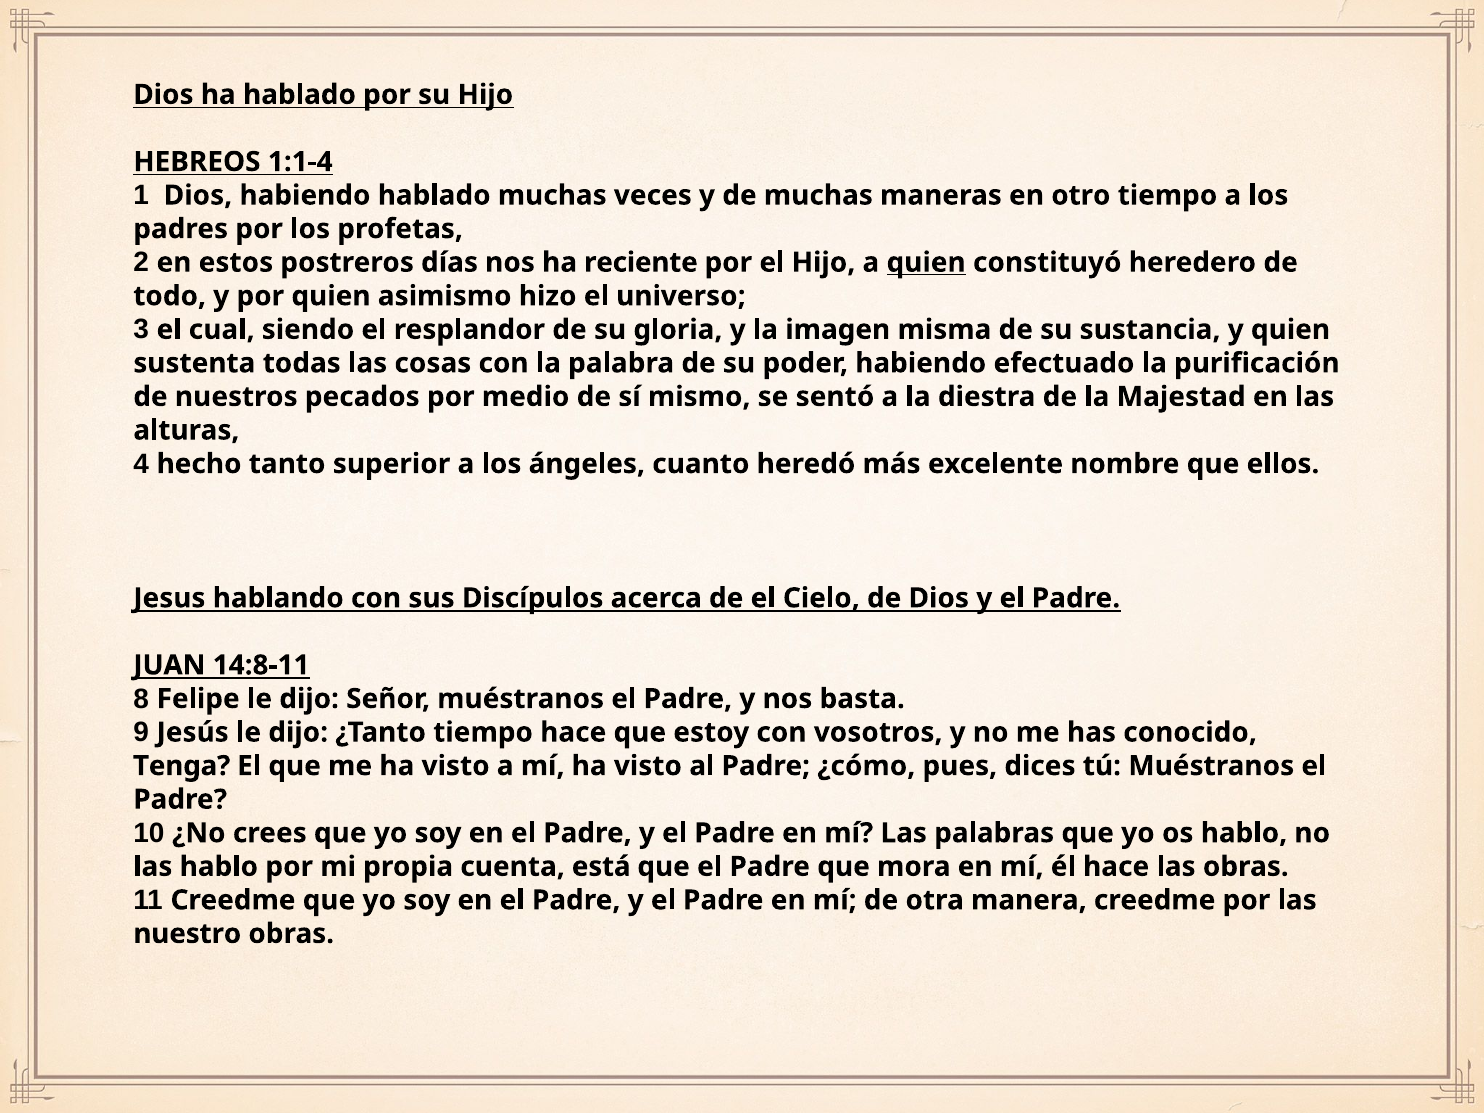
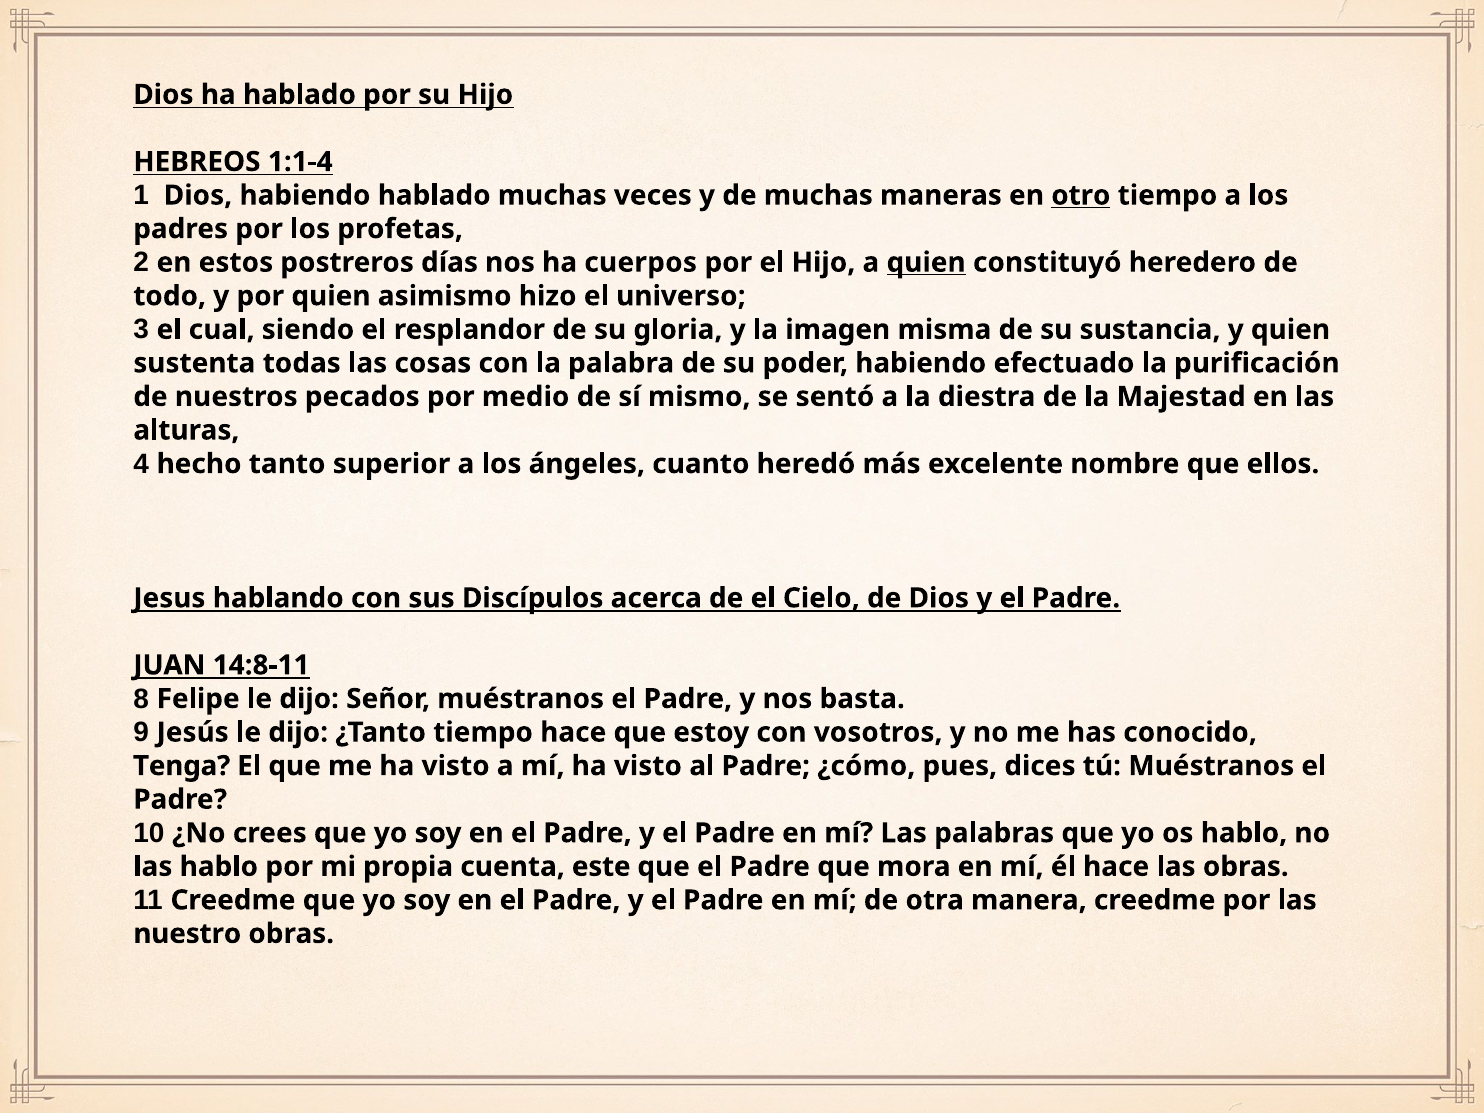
otro underline: none -> present (1081, 195)
reciente: reciente -> cuerpos (641, 262)
está: está -> este (601, 867)
